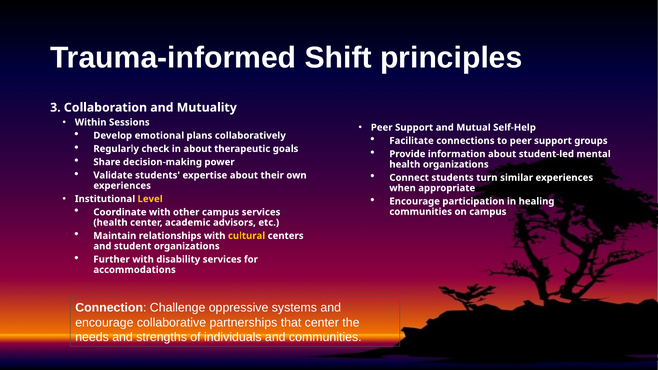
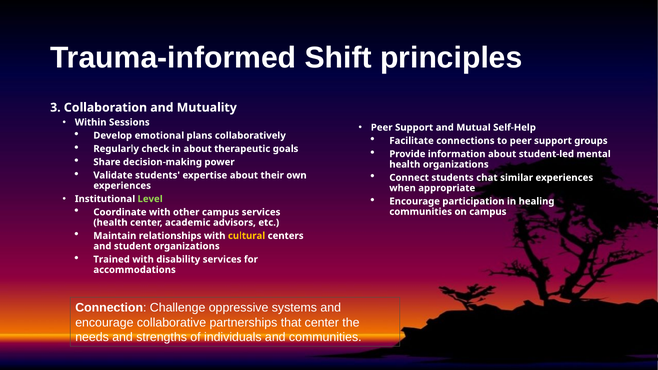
turn: turn -> chat (487, 178)
Level colour: yellow -> light green (150, 199)
Further: Further -> Trained (112, 259)
